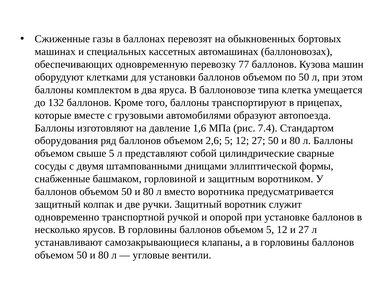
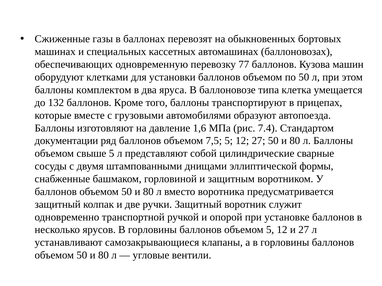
оборудования: оборудования -> документации (66, 141)
2,6: 2,6 -> 7,5 (214, 141)
